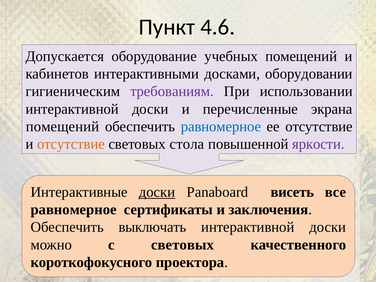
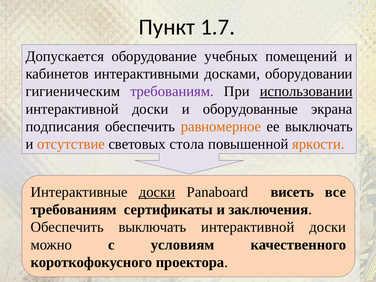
4.6: 4.6 -> 1.7 (218, 27)
использовании underline: none -> present (306, 91)
перечисленные: перечисленные -> оборудованные (250, 109)
помещений: помещений -> подписания (63, 127)
равномерное colour: blue -> orange (221, 127)
ее отсутствие: отсутствие -> выключать (319, 127)
яркости colour: purple -> orange (318, 144)
равномерное: равномерное -> требованиям (74, 210)
с световых: световых -> условиям (183, 245)
